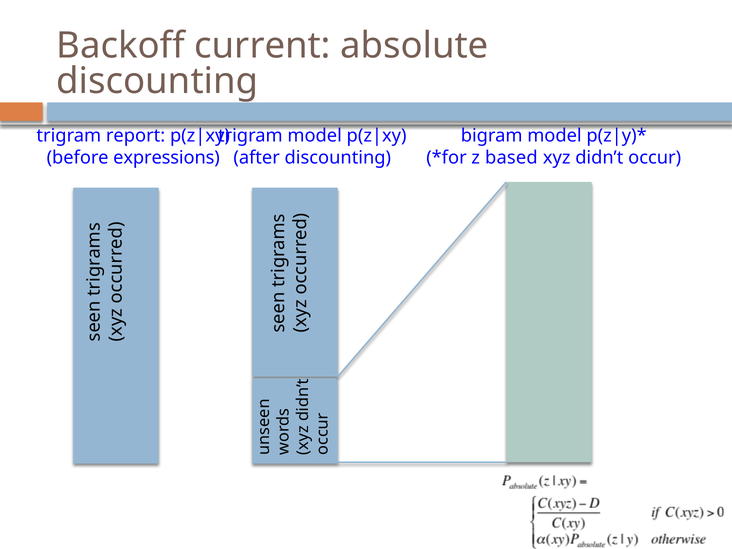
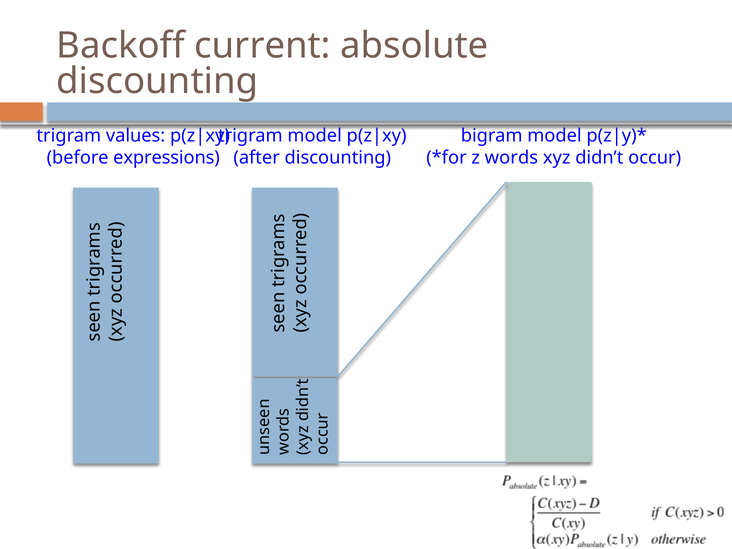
report: report -> values (136, 136)
based: based -> words (511, 158)
